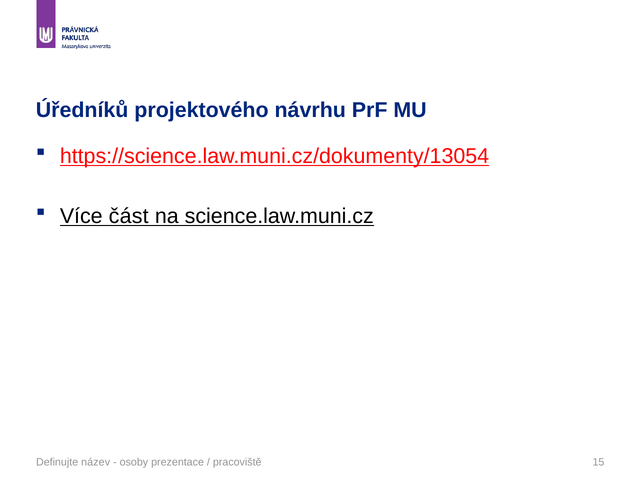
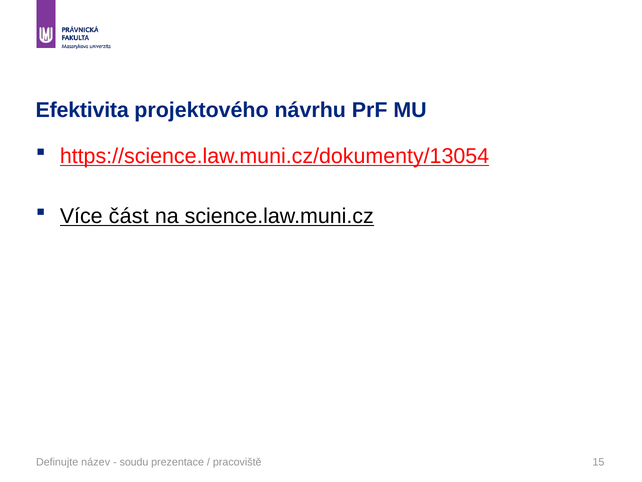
Úředníků: Úředníků -> Efektivita (82, 110)
osoby: osoby -> soudu (134, 462)
